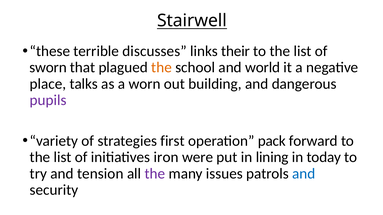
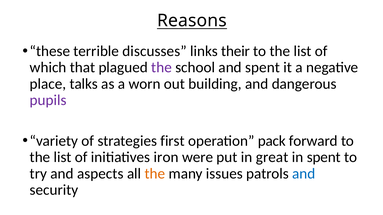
Stairwell: Stairwell -> Reasons (192, 21)
sworn: sworn -> which (48, 68)
the colour: orange -> purple (162, 68)
and world: world -> spent (263, 68)
lining: lining -> great (272, 157)
in today: today -> spent (324, 157)
tension: tension -> aspects (100, 174)
the colour: purple -> orange (155, 174)
